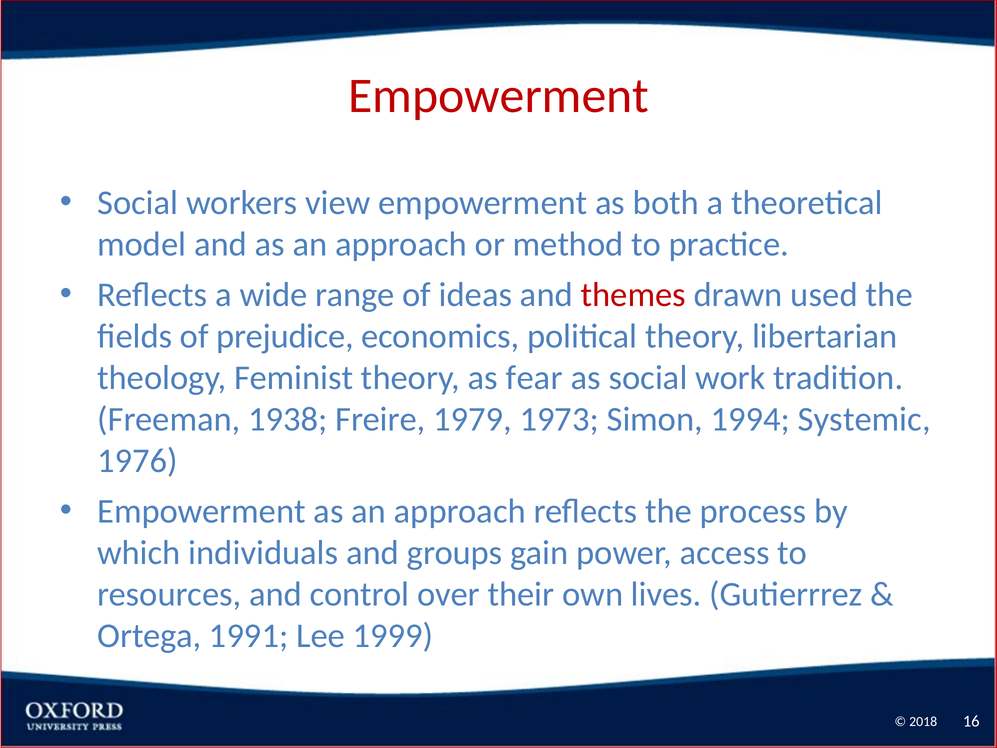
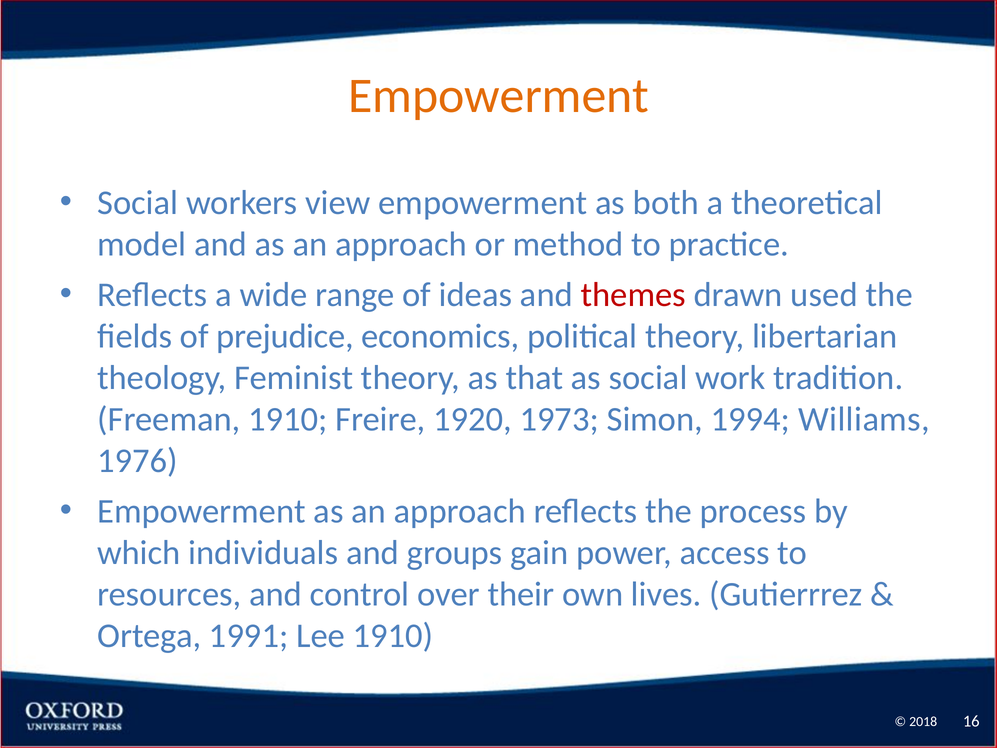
Empowerment colour: red -> orange (499, 96)
fear: fear -> that (534, 378)
Freeman 1938: 1938 -> 1910 (288, 419)
1979: 1979 -> 1920 (472, 419)
Systemic: Systemic -> Williams (864, 419)
Lee 1999: 1999 -> 1910 (393, 636)
